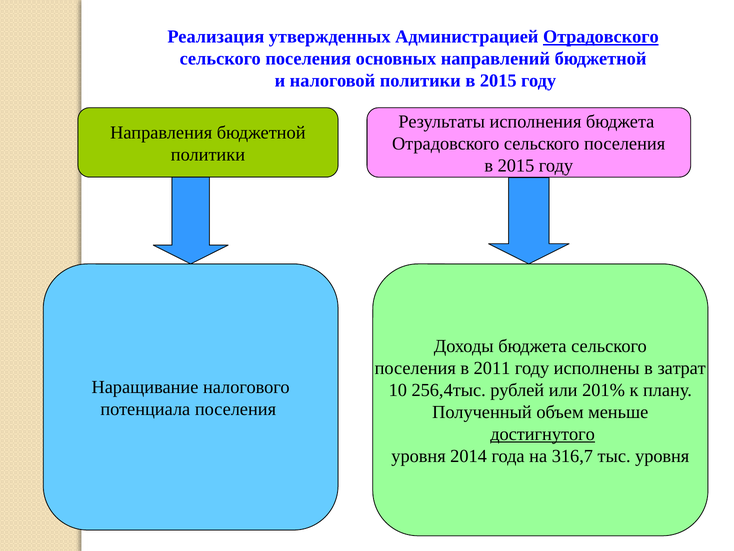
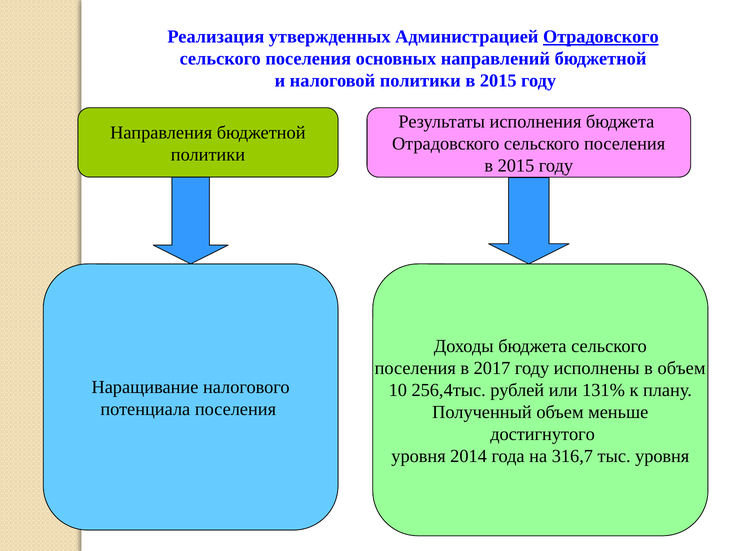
2011: 2011 -> 2017 (492, 368)
в затрат: затрат -> объем (682, 368)
201%: 201% -> 131% (604, 390)
достигнутого underline: present -> none (543, 434)
